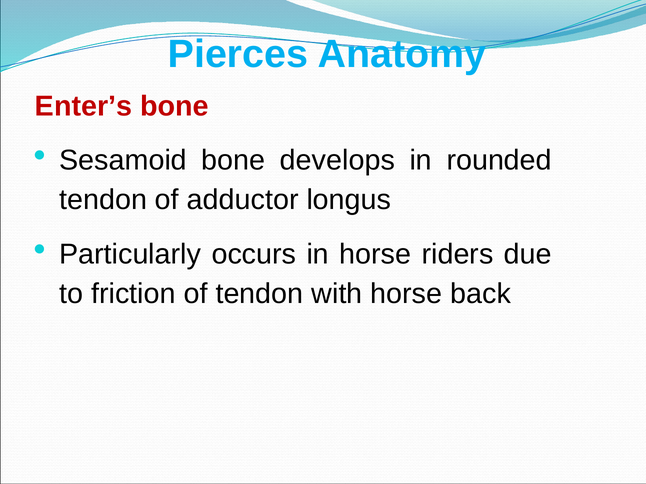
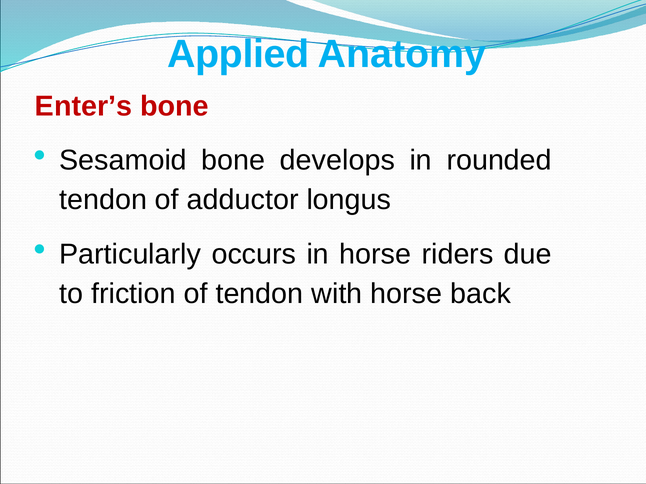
Pierces: Pierces -> Applied (238, 54)
